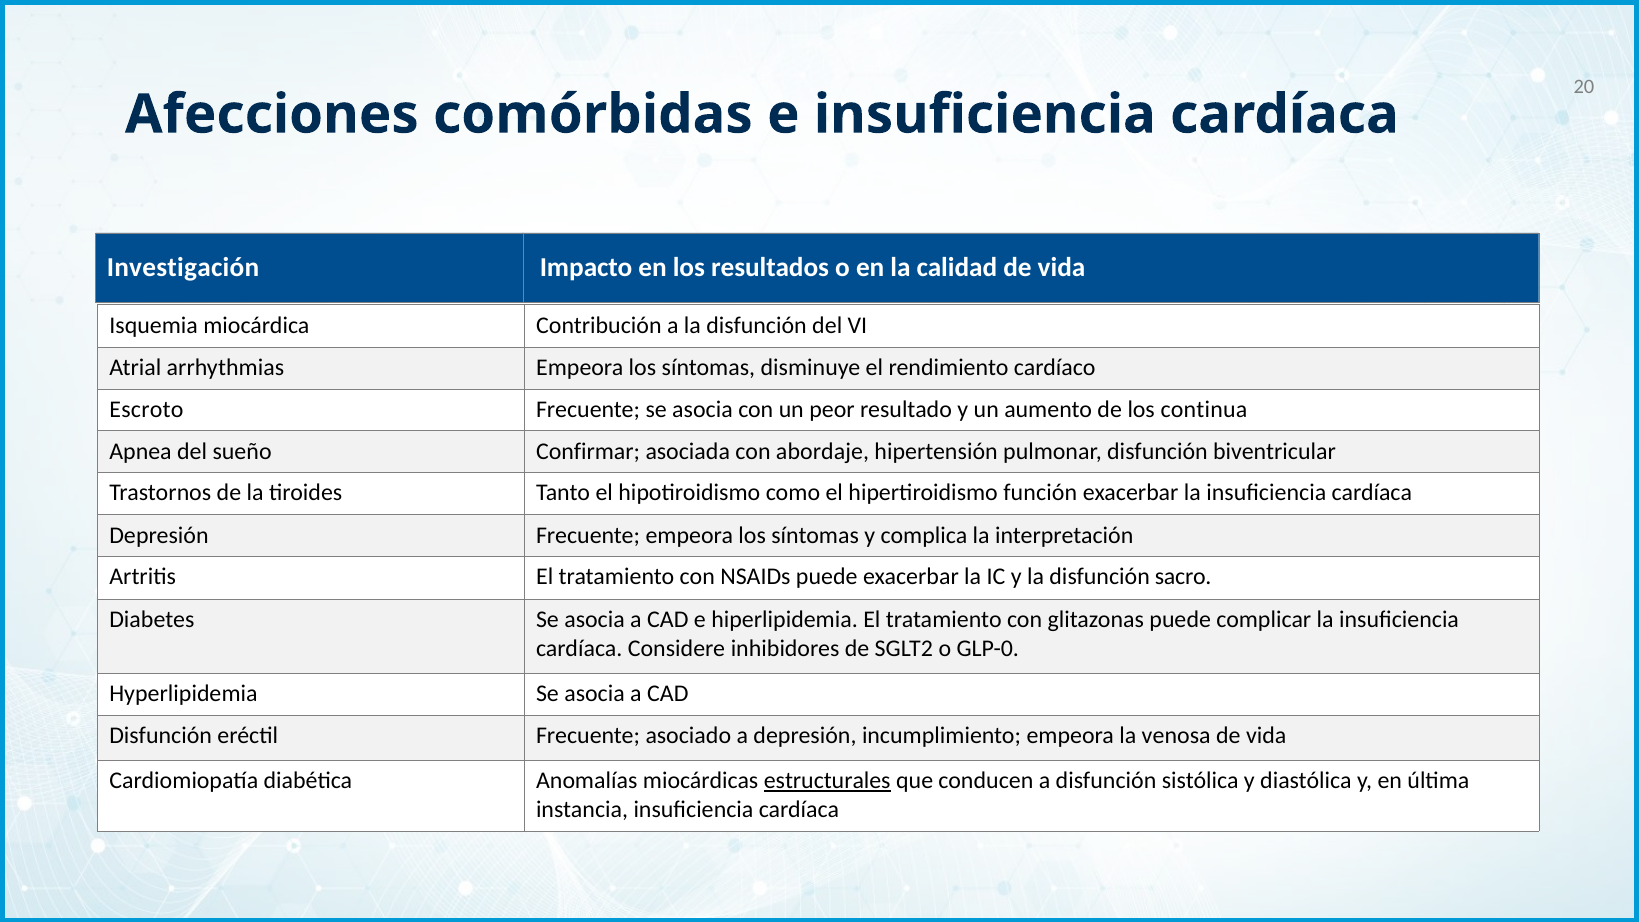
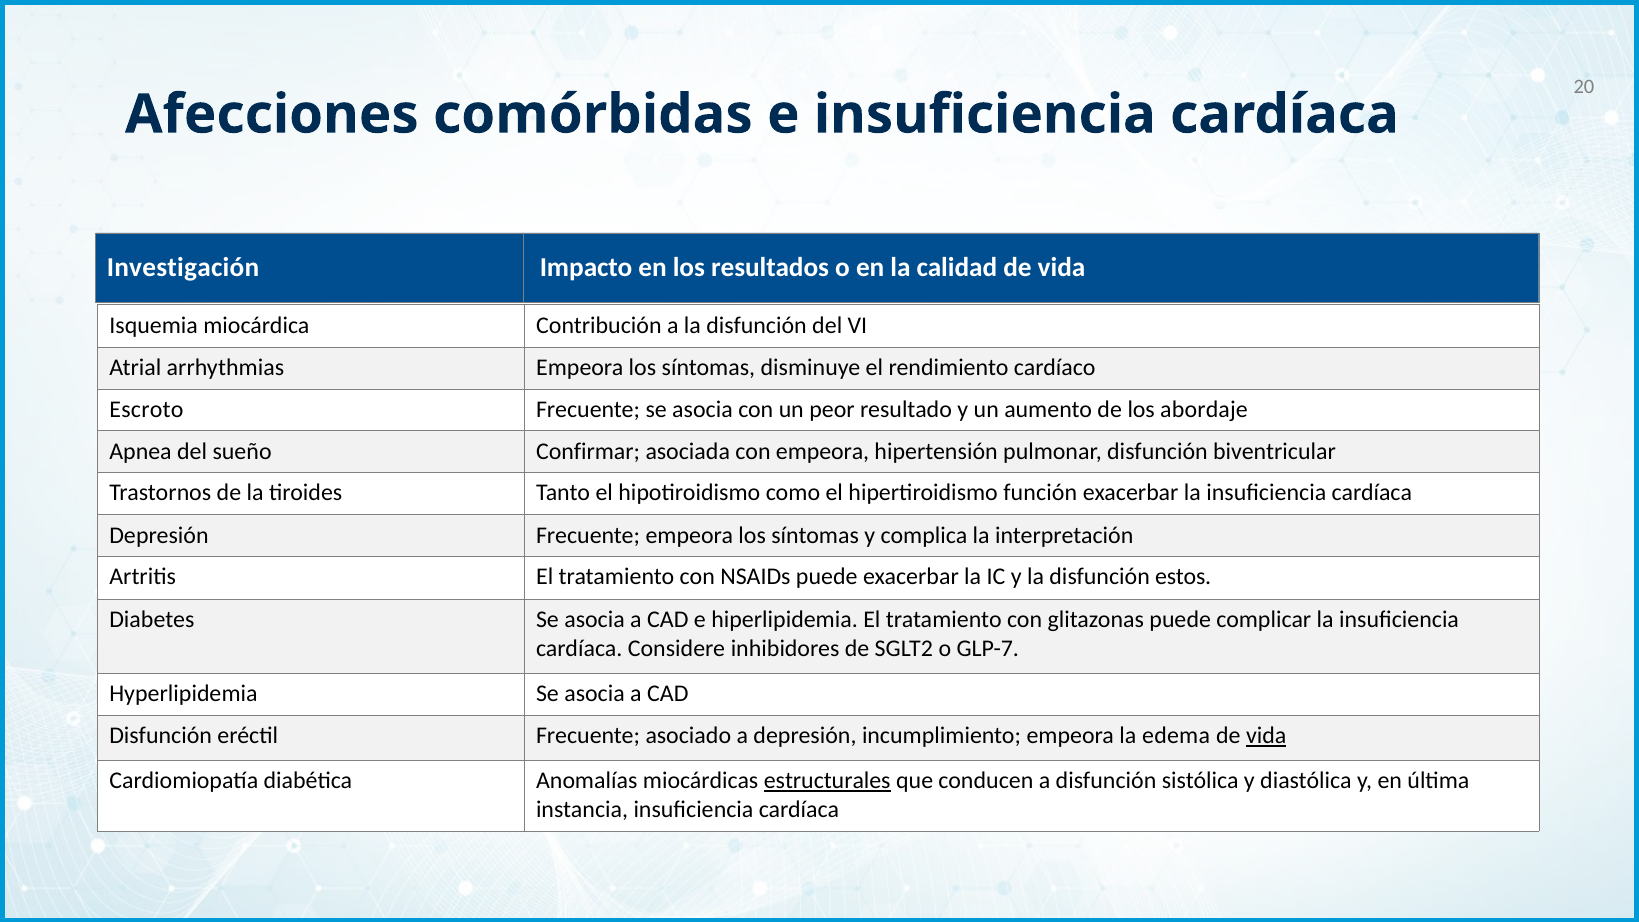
continua: continua -> abordaje (1204, 410)
con abordaje: abordaje -> empeora (823, 452)
sacro: sacro -> estos (1183, 577)
GLP-0: GLP-0 -> GLP-7 (988, 649)
venosa: venosa -> edema (1176, 736)
vida underline: none -> present (1266, 736)
